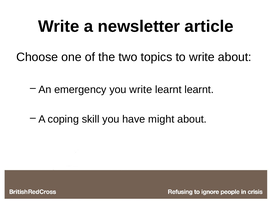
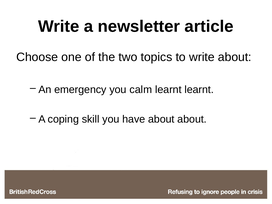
you write: write -> calm (141, 90)
have might: might -> about (161, 119)
